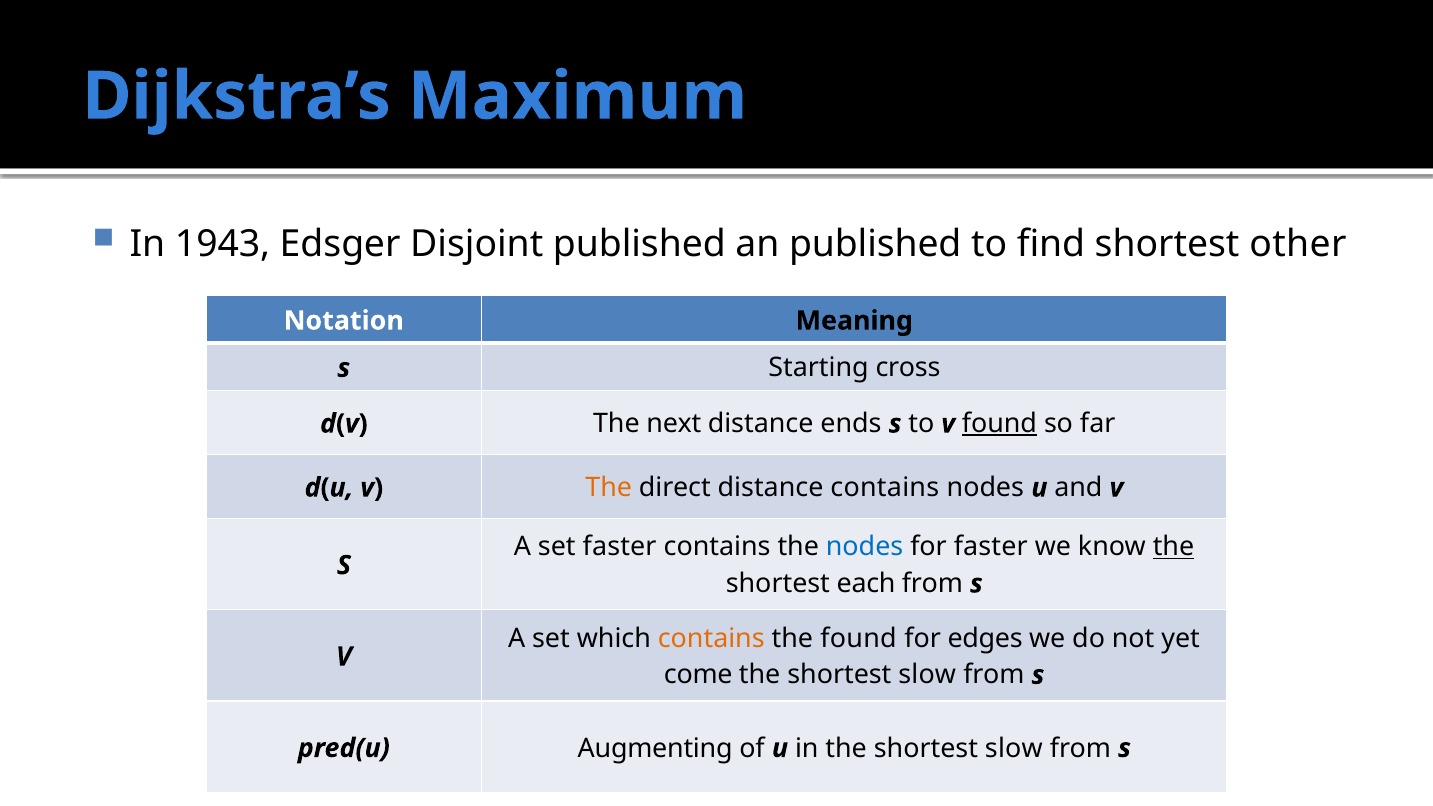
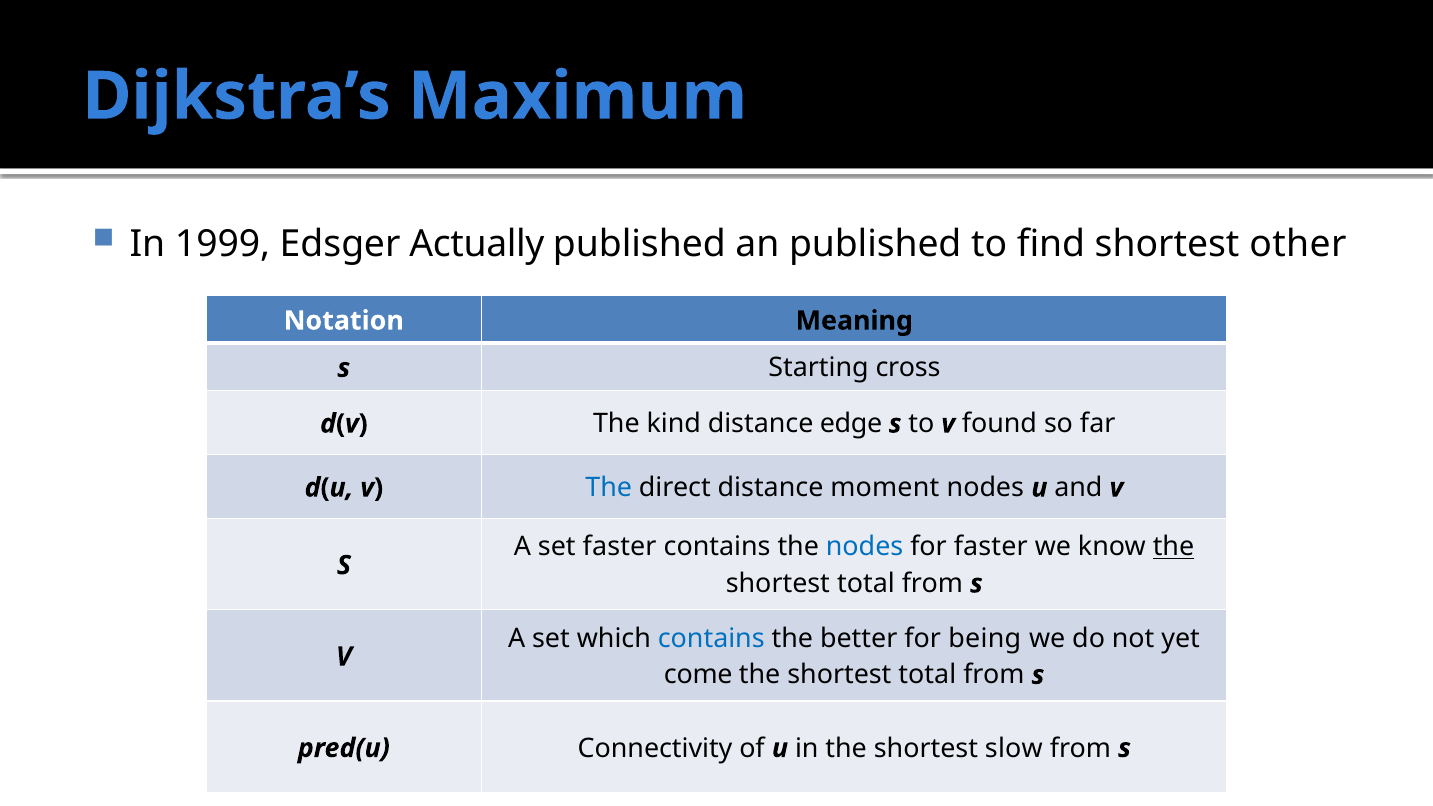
1943: 1943 -> 1999 (223, 244)
Disjoint: Disjoint -> Actually (477, 244)
next: next -> kind (674, 424)
ends: ends -> edge (851, 424)
found underline: present -> none (999, 424)
The colour: orange -> blue (609, 488)
distance contains: contains -> moment (885, 488)
each: each -> total (866, 584)
contains colour: orange -> blue (711, 639)
the found: found -> better (859, 639)
edges: edges -> being (985, 639)
slow: slow -> total (927, 675)
Augmenting: Augmenting -> Connectivity (655, 748)
